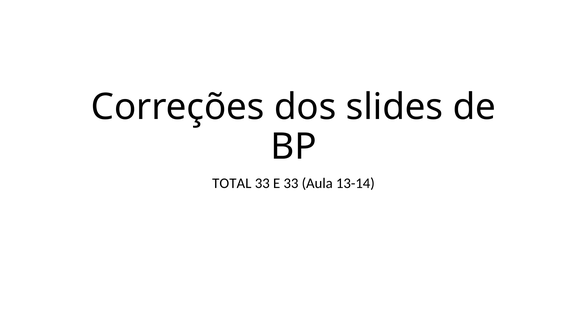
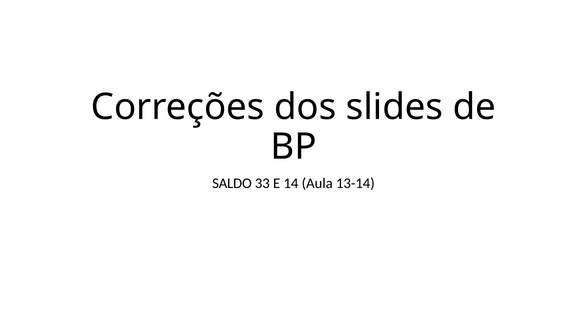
TOTAL: TOTAL -> SALDO (232, 183)
E 33: 33 -> 14 (291, 183)
